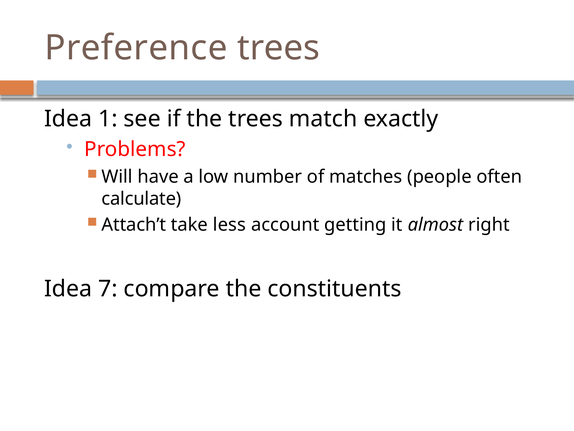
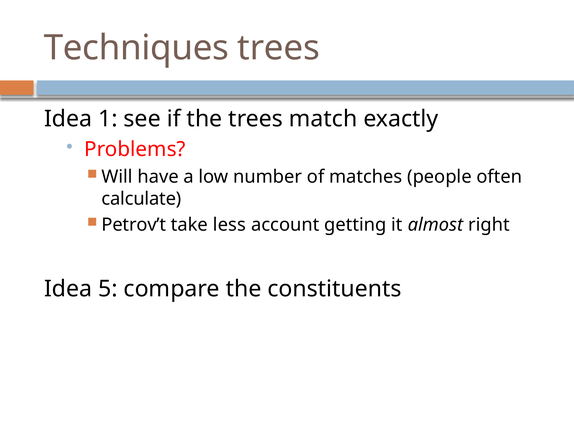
Preference: Preference -> Techniques (136, 48)
Attach’t: Attach’t -> Petrov’t (134, 224)
7: 7 -> 5 (108, 289)
